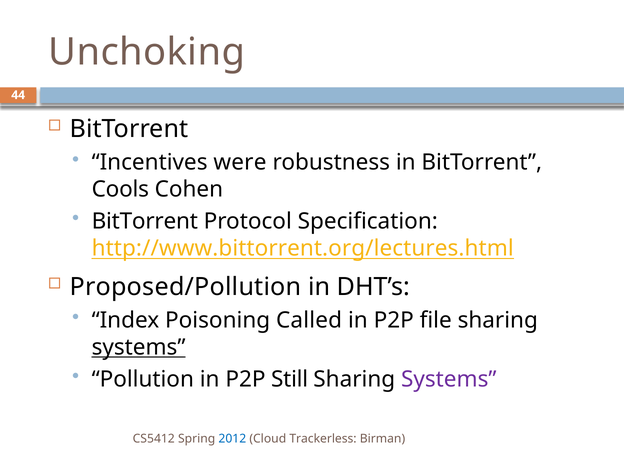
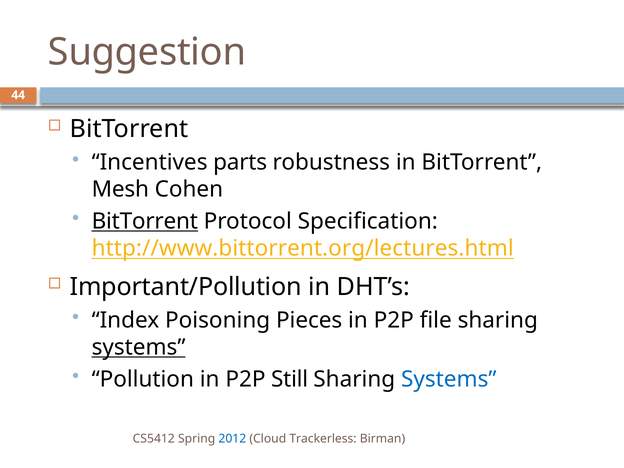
Unchoking: Unchoking -> Suggestion (147, 52)
were: were -> parts (240, 162)
Cools: Cools -> Mesh (120, 189)
BitTorrent underline: none -> present (145, 221)
Proposed/Pollution: Proposed/Pollution -> Important/Pollution (186, 287)
Called: Called -> Pieces (309, 320)
Systems colour: purple -> blue (449, 379)
